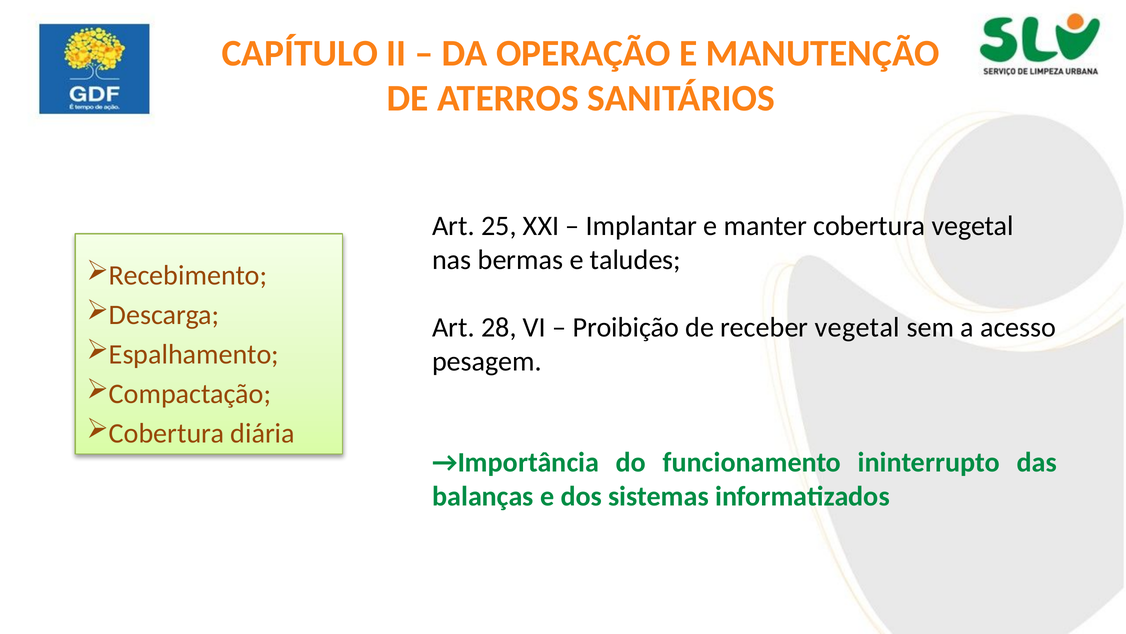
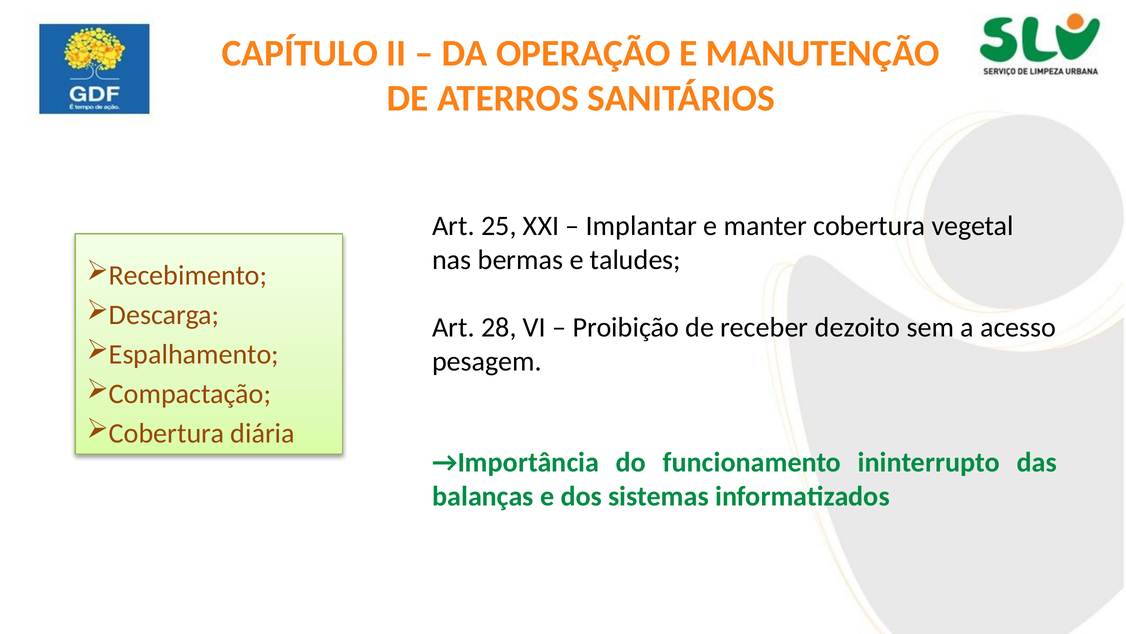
receber vegetal: vegetal -> dezoito (857, 327)
